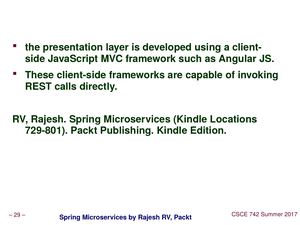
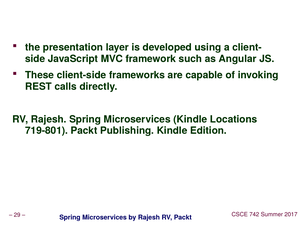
729-801: 729-801 -> 719-801 (47, 131)
